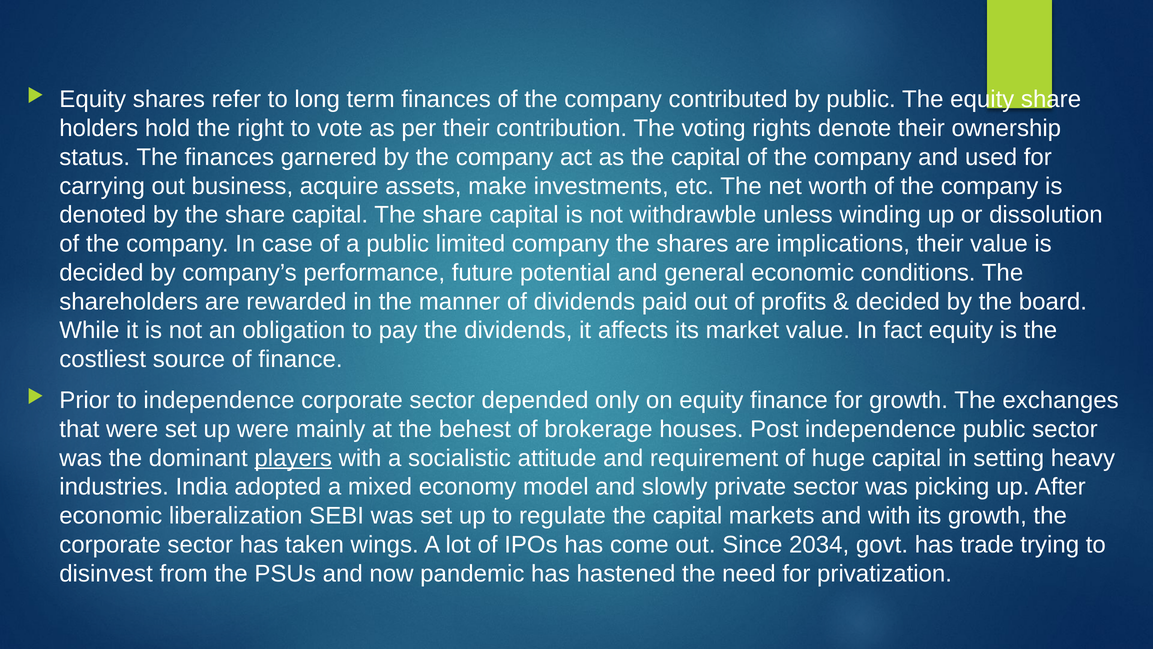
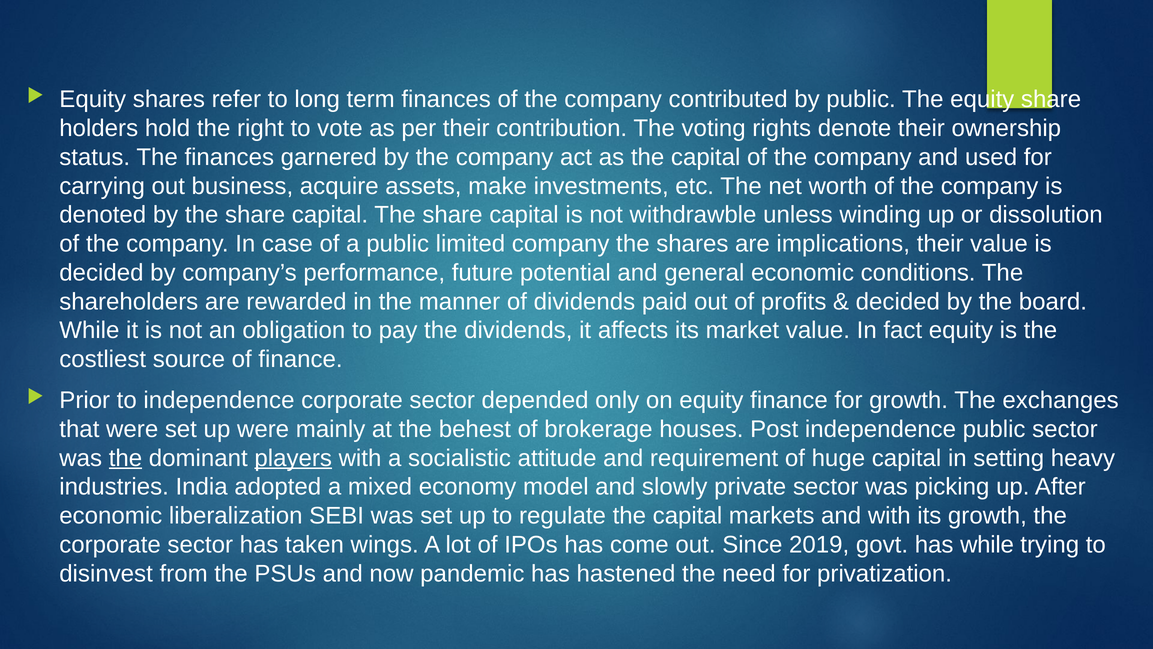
the underline: none -> present (125, 458)
2034: 2034 -> 2019 (819, 544)
has trade: trade -> while (987, 544)
